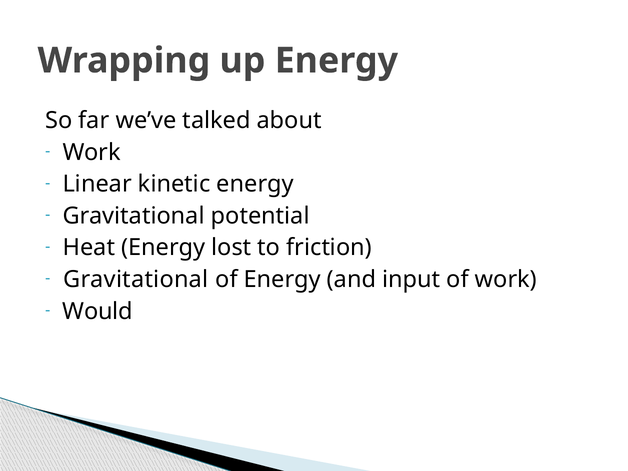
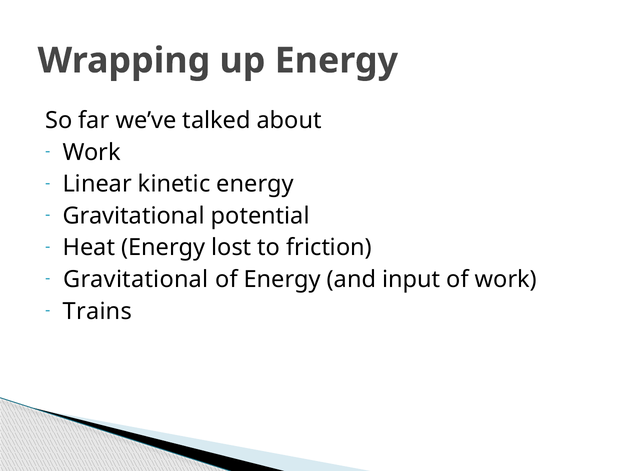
Would: Would -> Trains (97, 311)
